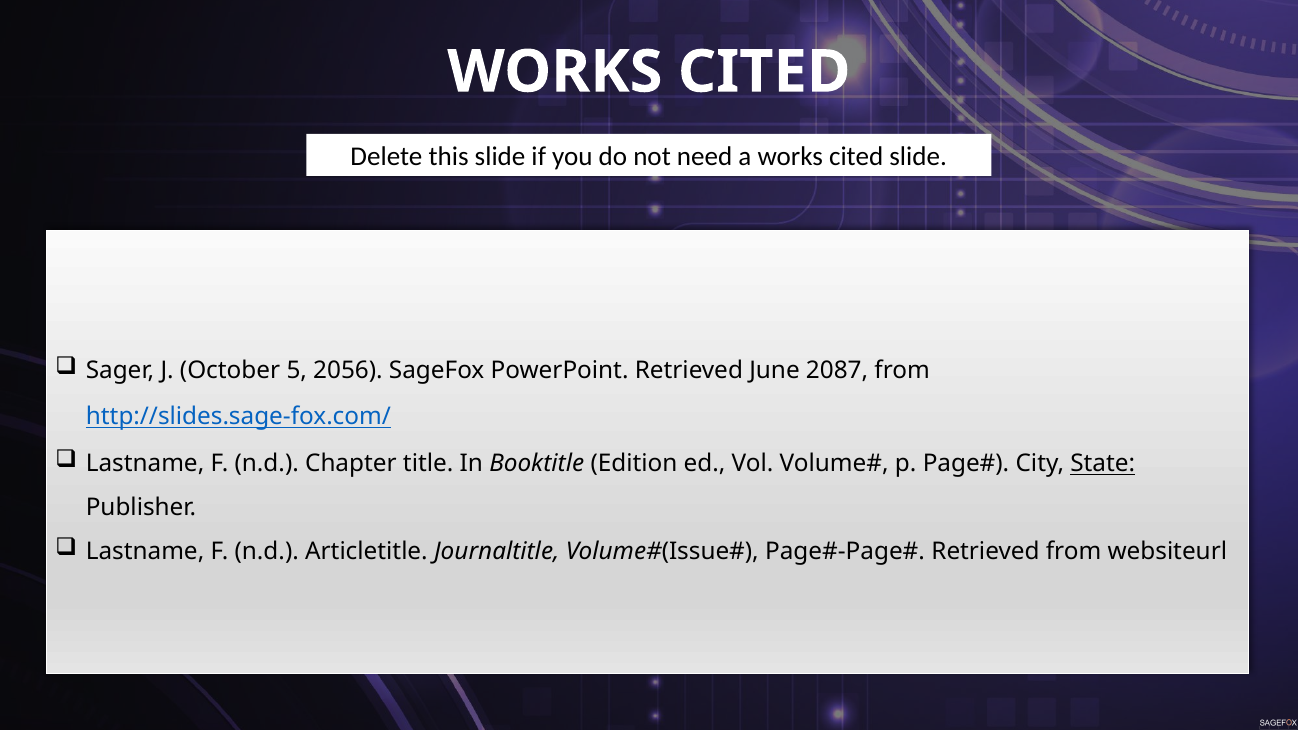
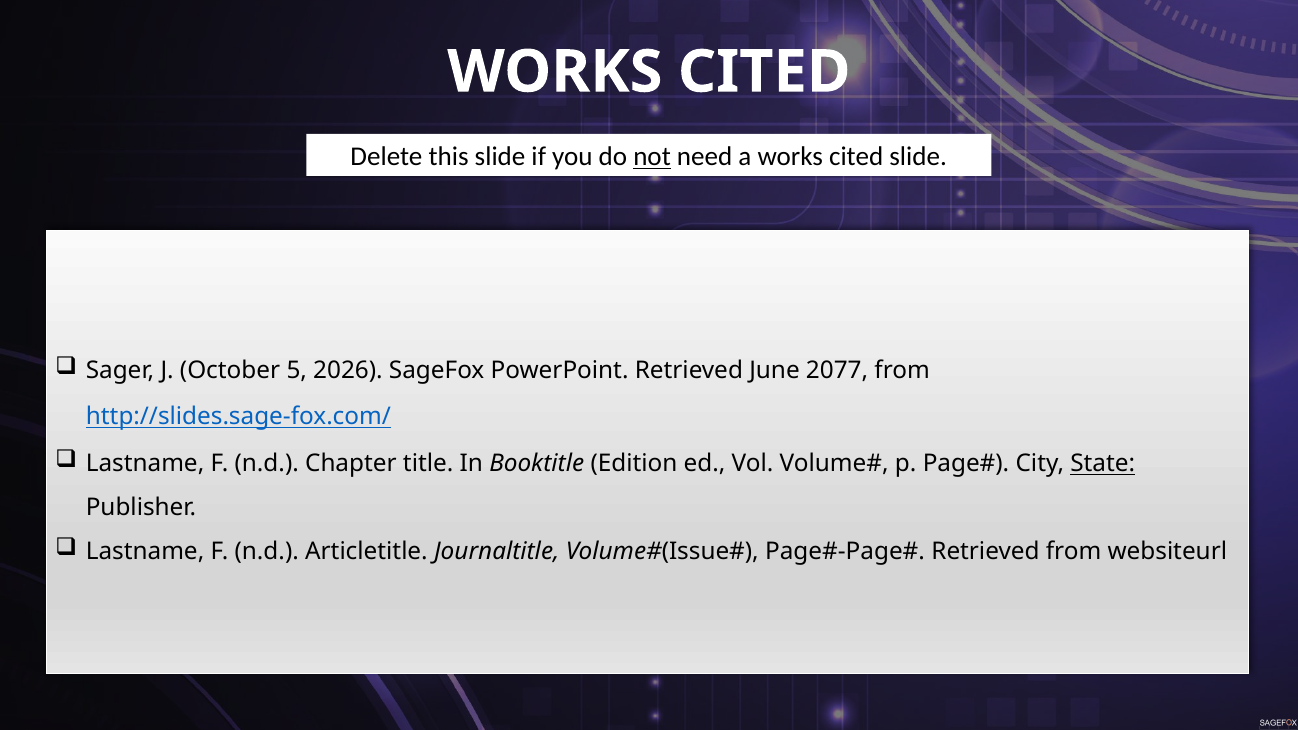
not underline: none -> present (652, 157)
2056: 2056 -> 2026 (348, 370)
2087: 2087 -> 2077 (837, 370)
